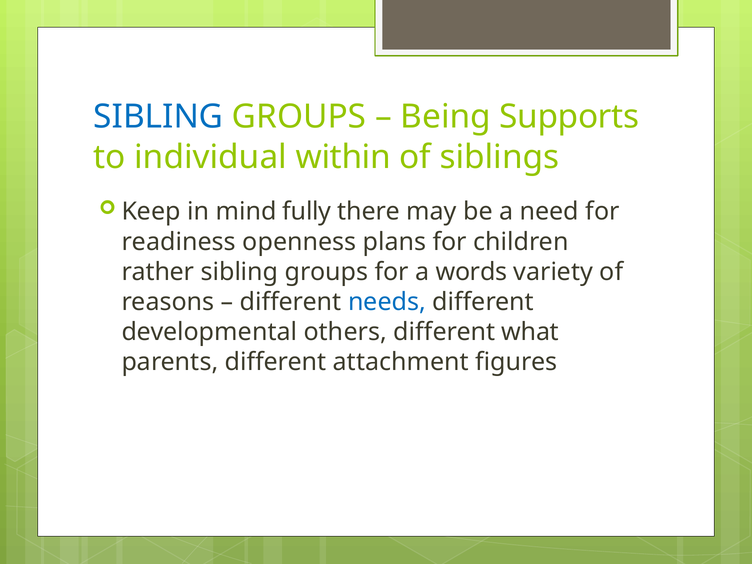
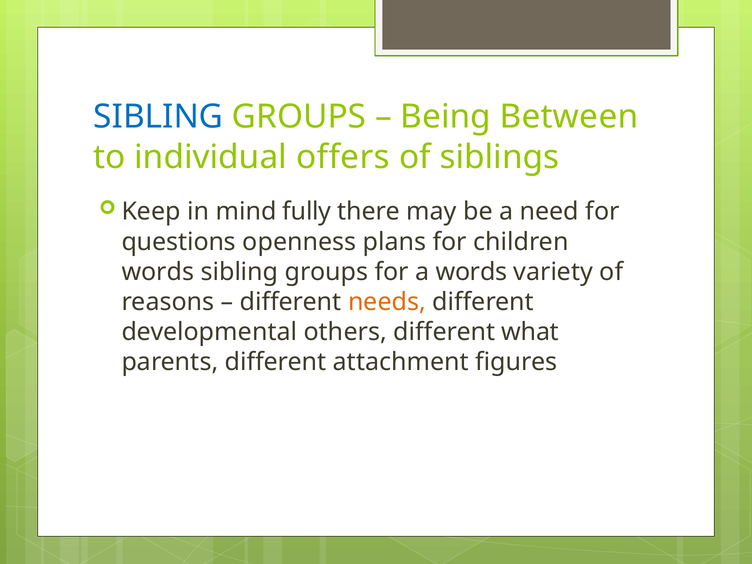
Supports: Supports -> Between (569, 117)
within: within -> offers (343, 157)
readiness: readiness -> questions (179, 242)
rather: rather -> words (158, 272)
needs colour: blue -> orange (387, 302)
